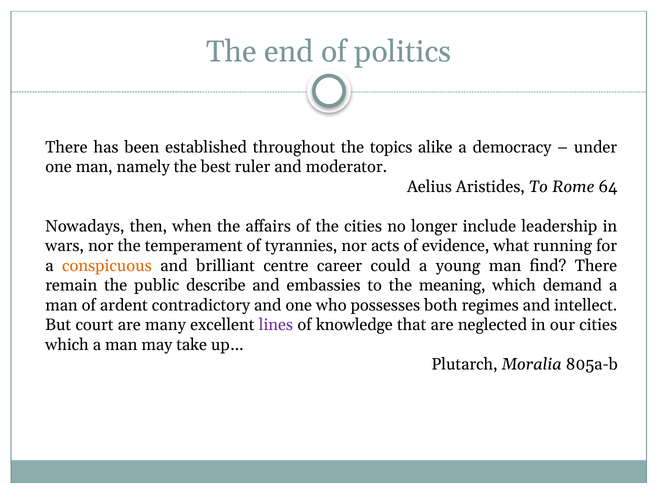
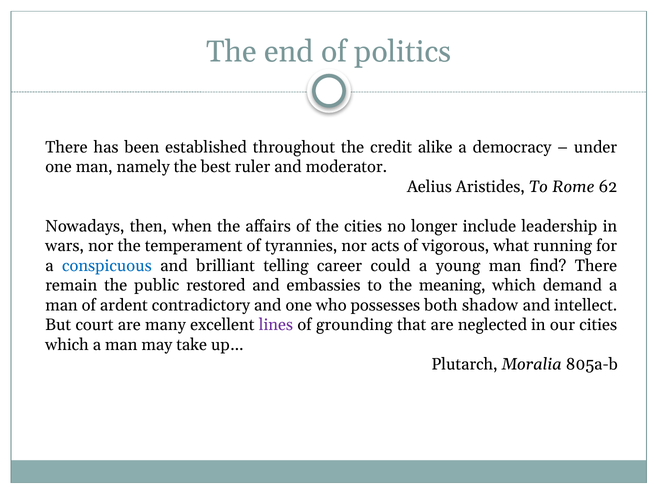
topics: topics -> credit (391, 147)
64: 64 -> 62 (608, 186)
evidence: evidence -> vigorous (456, 246)
conspicuous colour: orange -> blue (107, 265)
centre: centre -> telling (286, 265)
describe: describe -> restored (216, 285)
regimes: regimes -> shadow (490, 305)
knowledge: knowledge -> grounding (354, 325)
